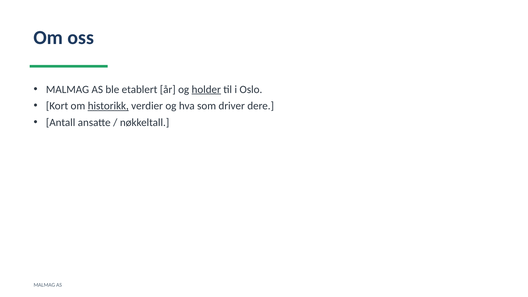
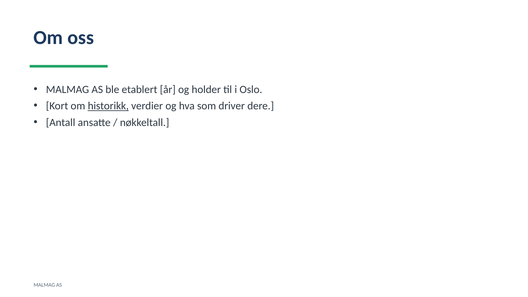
holder underline: present -> none (206, 89)
